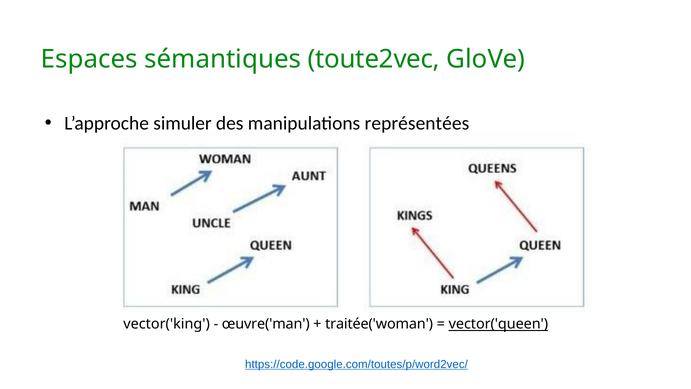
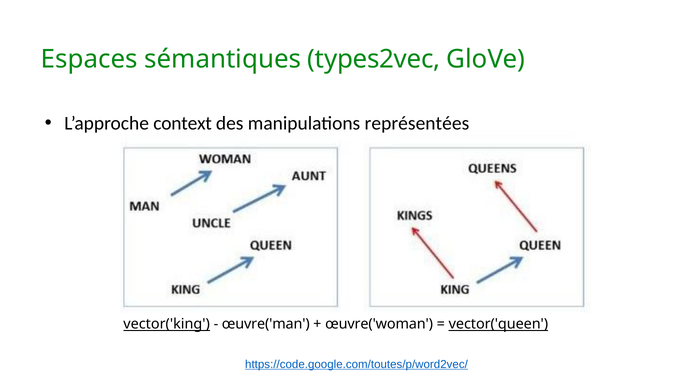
toute2vec: toute2vec -> types2vec (374, 59)
simuler: simuler -> context (183, 123)
vector('king underline: none -> present (167, 324)
traitée('woman: traitée('woman -> œuvre('woman (379, 324)
